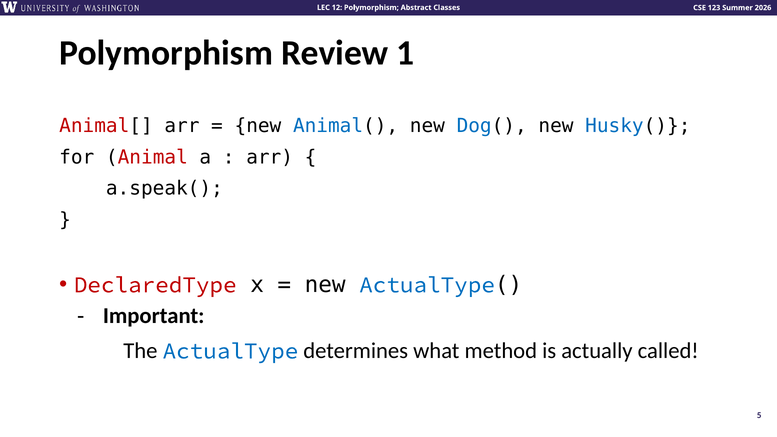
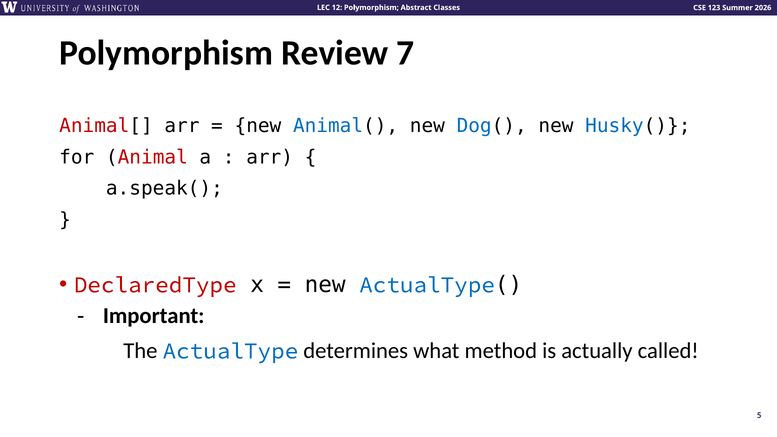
1: 1 -> 7 (405, 53)
